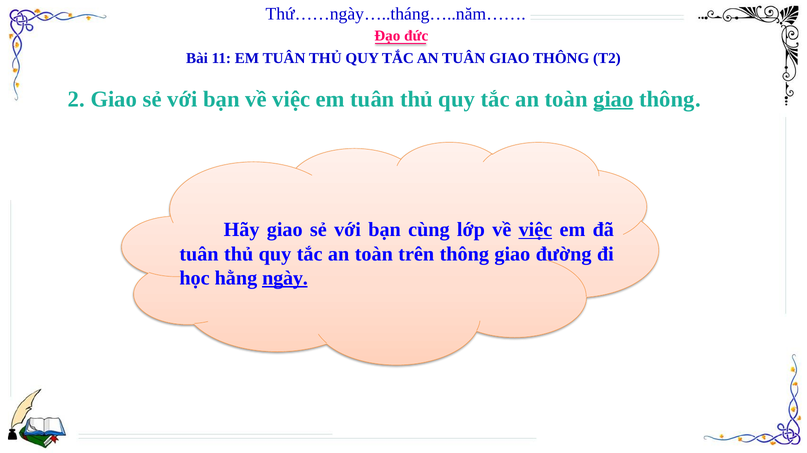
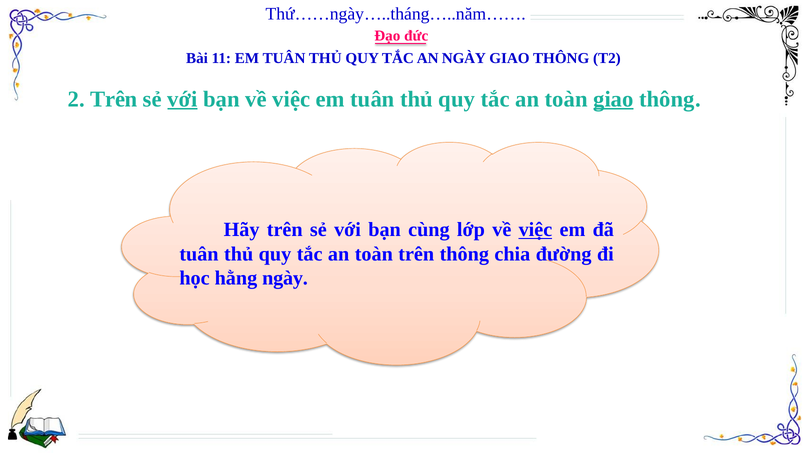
AN TUÂN: TUÂN -> NGÀY (464, 58)
2 Giao: Giao -> Trên (114, 99)
với underline: none -> present (182, 99)
Hãy giao: giao -> trên (285, 230)
thông giao: giao -> chia (512, 254)
ngày underline: present -> none (285, 278)
